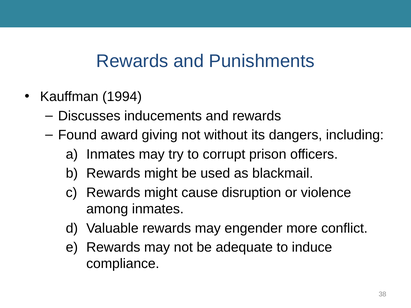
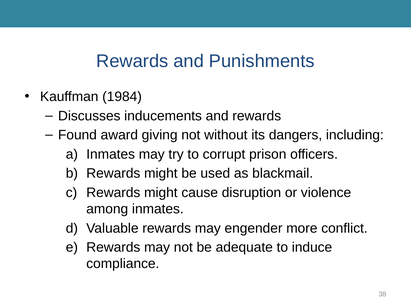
1994: 1994 -> 1984 (122, 97)
